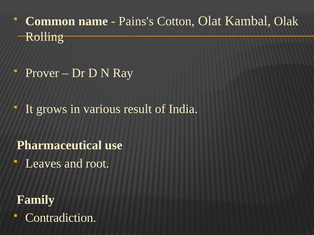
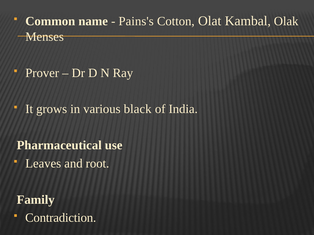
Rolling: Rolling -> Menses (45, 37)
result: result -> black (138, 109)
